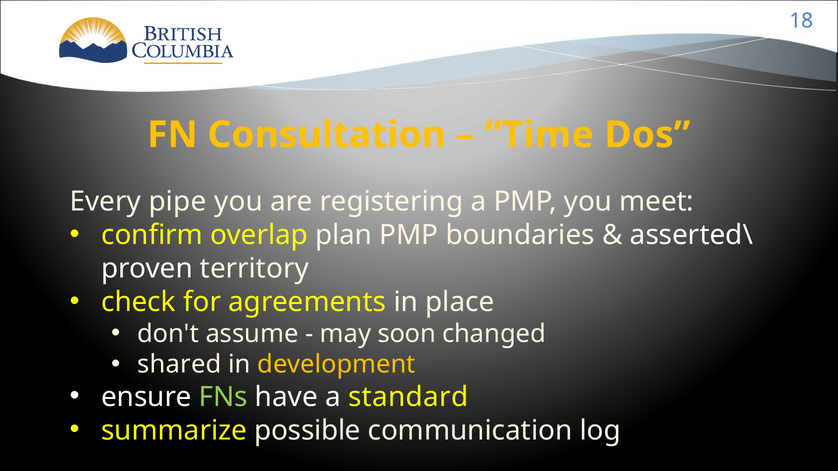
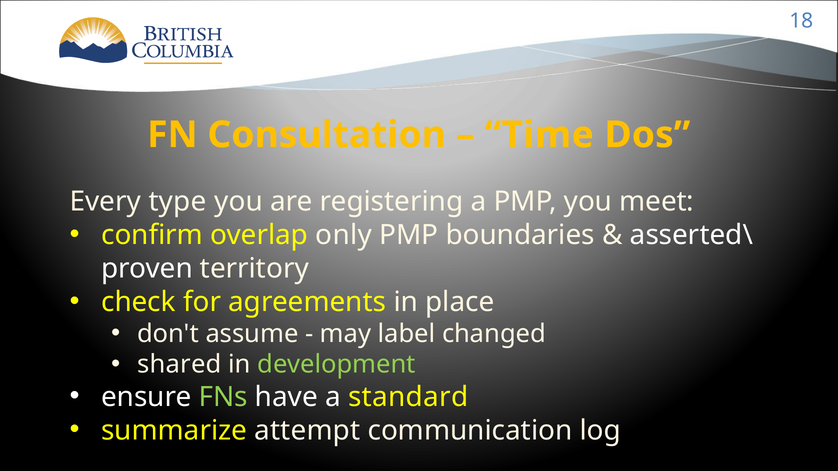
pipe: pipe -> type (178, 202)
plan: plan -> only (344, 235)
soon: soon -> label (407, 334)
development colour: yellow -> light green (336, 365)
possible: possible -> attempt (307, 431)
